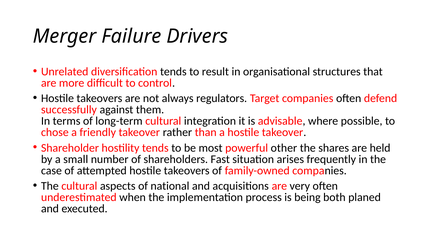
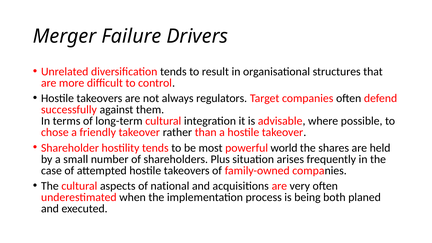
other: other -> world (284, 148)
Fast: Fast -> Plus (220, 159)
